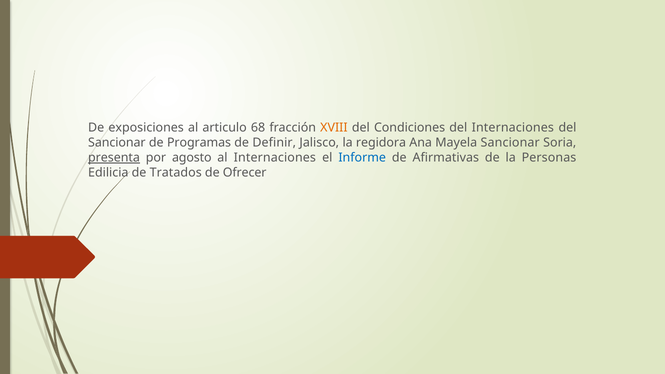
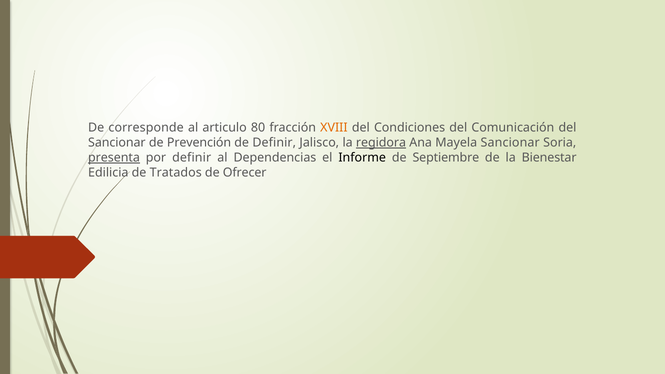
exposiciones: exposiciones -> corresponde (146, 128)
68: 68 -> 80 (258, 128)
del Internaciones: Internaciones -> Comunicación (513, 128)
Programas: Programas -> Prevención (199, 143)
regidora underline: none -> present (381, 143)
por agosto: agosto -> definir (192, 158)
al Internaciones: Internaciones -> Dependencias (275, 158)
Informe colour: blue -> black (362, 158)
Afirmativas: Afirmativas -> Septiembre (446, 158)
Personas: Personas -> Bienestar (549, 158)
